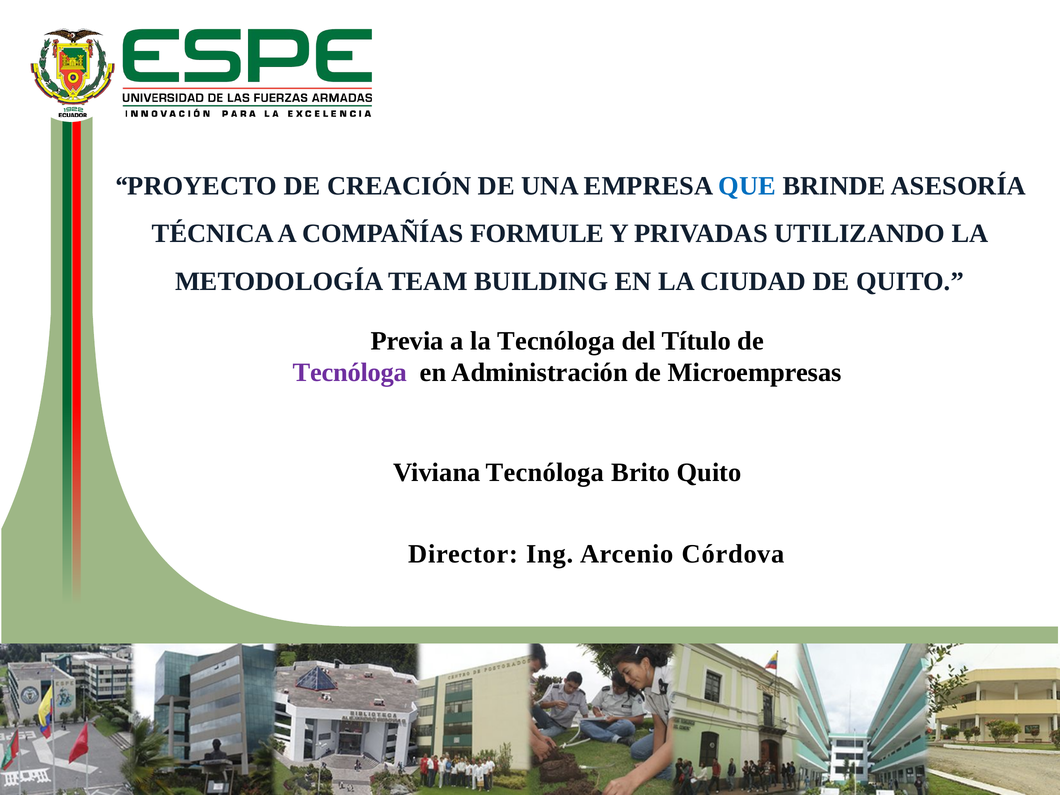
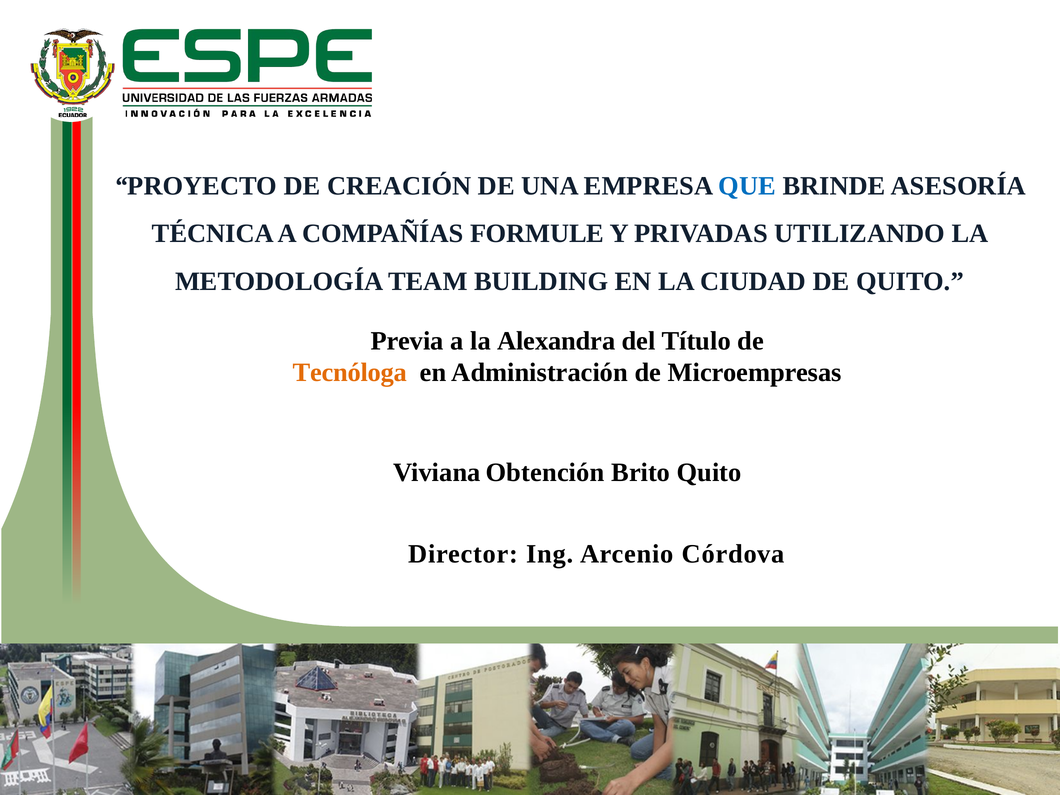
la Tecnóloga: Tecnóloga -> Alexandra (556, 341)
Tecnóloga colour: purple -> orange (350, 373)
Viviana Tecnóloga: Tecnóloga -> Obtención (545, 473)
